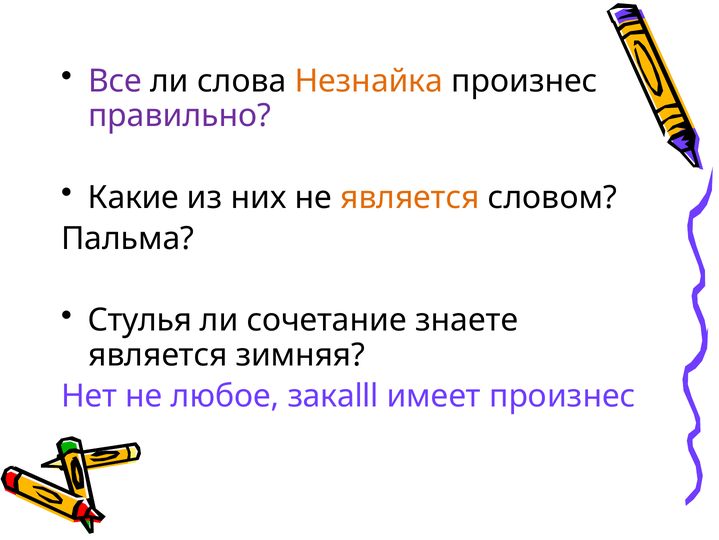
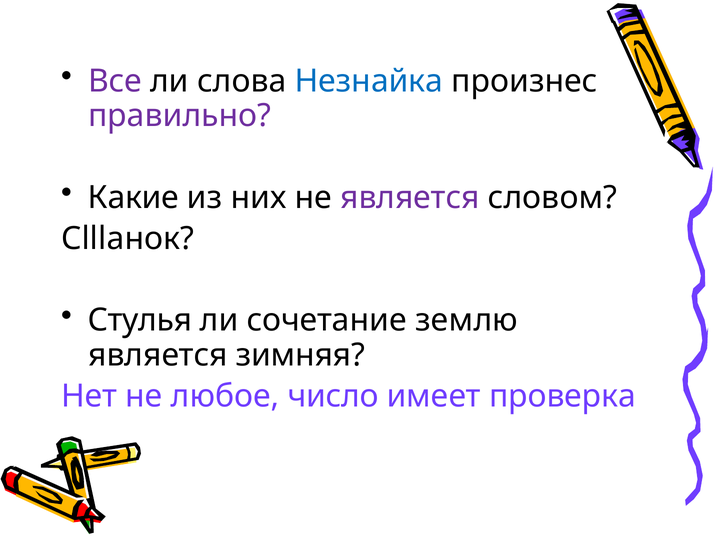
Незнайка colour: orange -> blue (369, 81)
является colour: orange -> purple (410, 197)
Пальма: Пальма -> Сlllанок (128, 238)
знаете: знаете -> землю (467, 320)
закаlll: закаlll -> число (333, 395)
имеет произнес: произнес -> проверка (562, 395)
